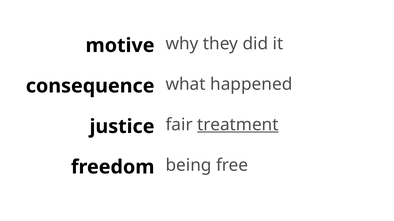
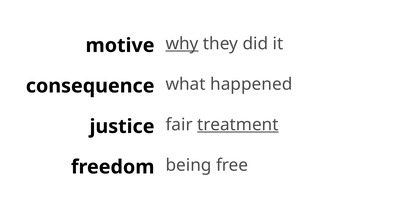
why underline: none -> present (182, 44)
